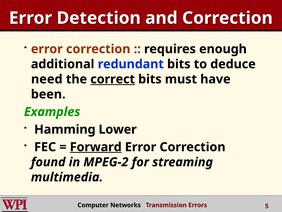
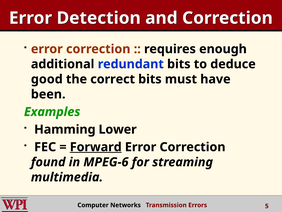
need: need -> good (47, 79)
correct underline: present -> none (113, 79)
MPEG-2: MPEG-2 -> MPEG-6 (106, 162)
